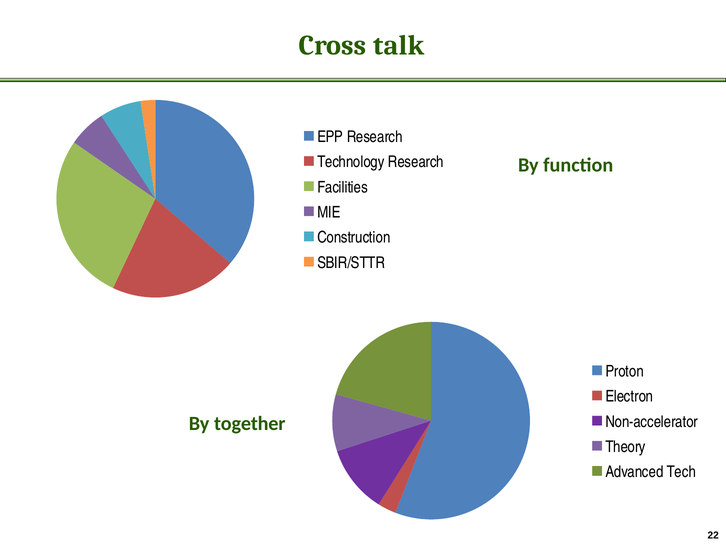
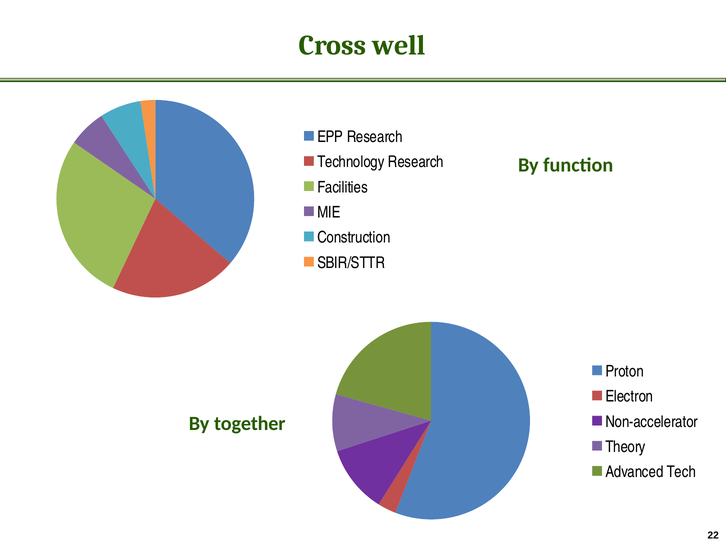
talk: talk -> well (399, 46)
